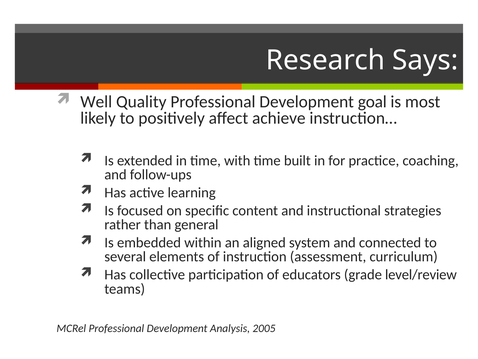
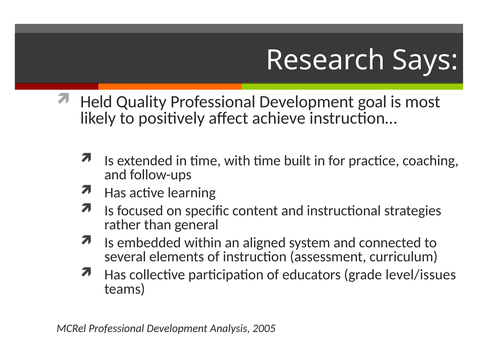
Well: Well -> Held (96, 102)
level/review: level/review -> level/issues (421, 274)
